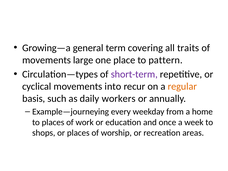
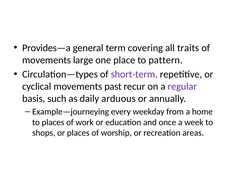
Growing—a: Growing—a -> Provides—a (46, 48)
into: into -> past (113, 86)
regular colour: orange -> purple (182, 86)
workers: workers -> arduous (119, 99)
